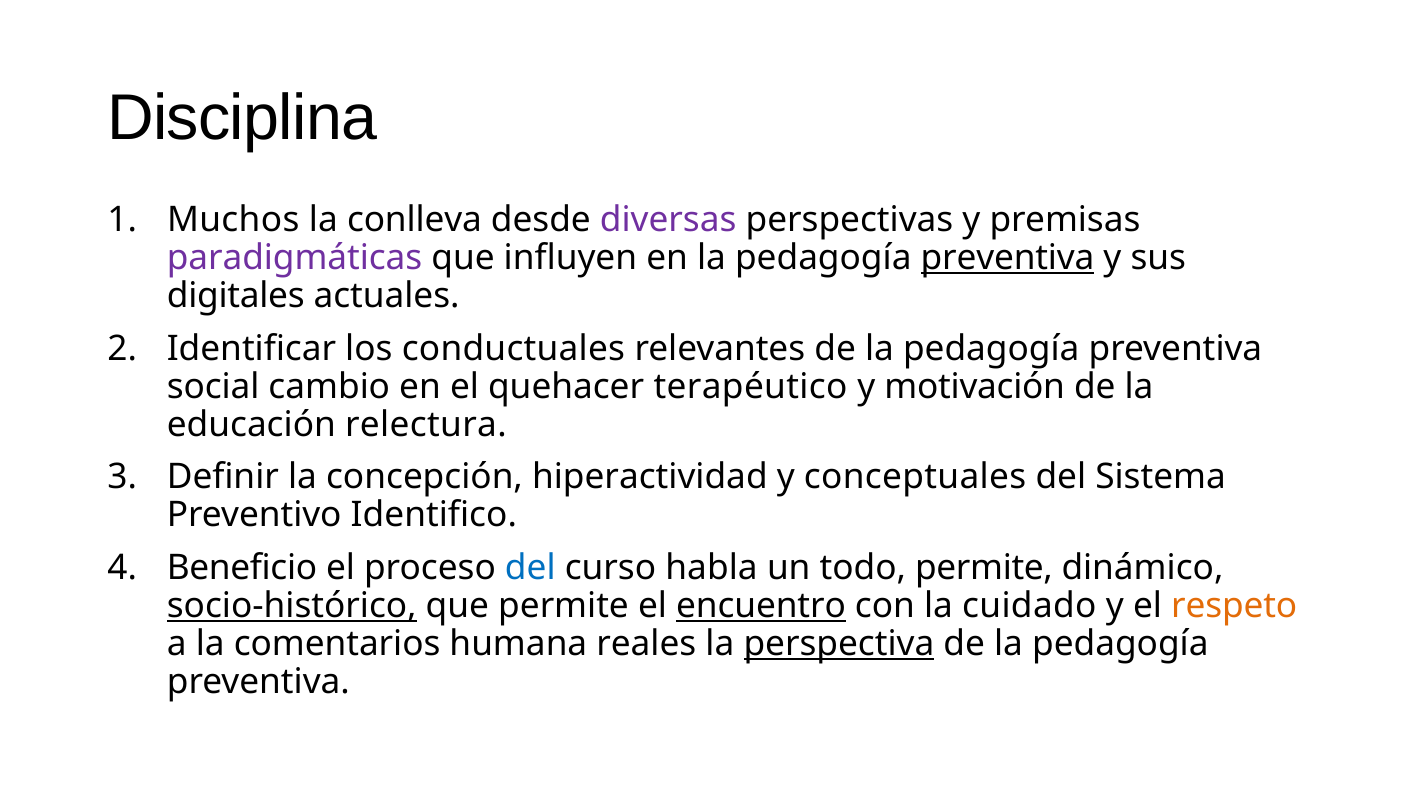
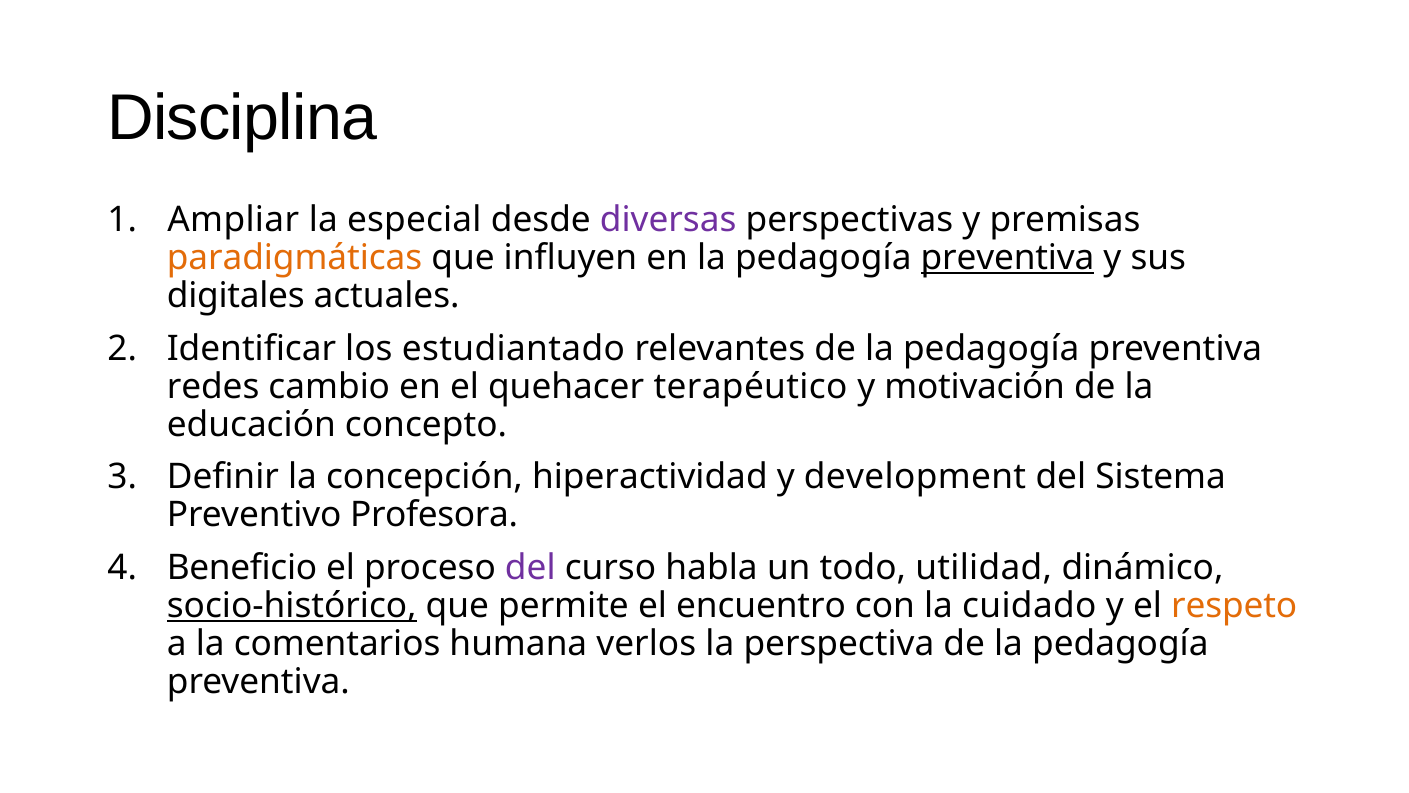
Muchos: Muchos -> Ampliar (233, 219)
conlleva: conlleva -> especial (414, 219)
paradigmáticas colour: purple -> orange (295, 258)
conductuales: conductuales -> estudiantado (513, 348)
social: social -> redes (213, 386)
relectura: relectura -> concepto (426, 424)
conceptuales: conceptuales -> development (915, 477)
Identifico: Identifico -> Profesora (434, 515)
del colour: blue -> purple (530, 568)
todo permite: permite -> utilidad (984, 568)
encuentro underline: present -> none (761, 606)
reales: reales -> verlos (646, 644)
perspectiva underline: present -> none (839, 644)
